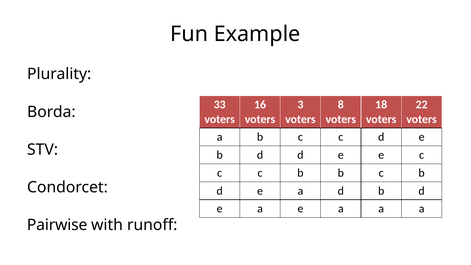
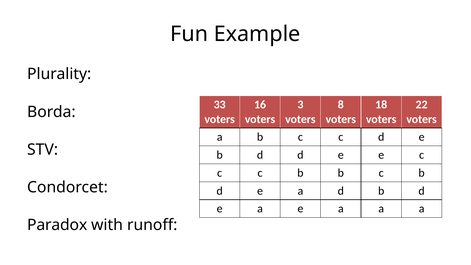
Pairwise: Pairwise -> Paradox (57, 225)
